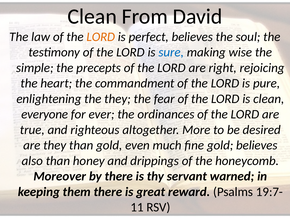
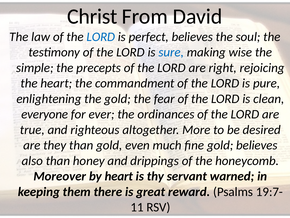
Clean: Clean -> Christ (92, 16)
LORD colour: orange -> blue (101, 37)
the they: they -> gold (118, 99)
by there: there -> heart (119, 176)
